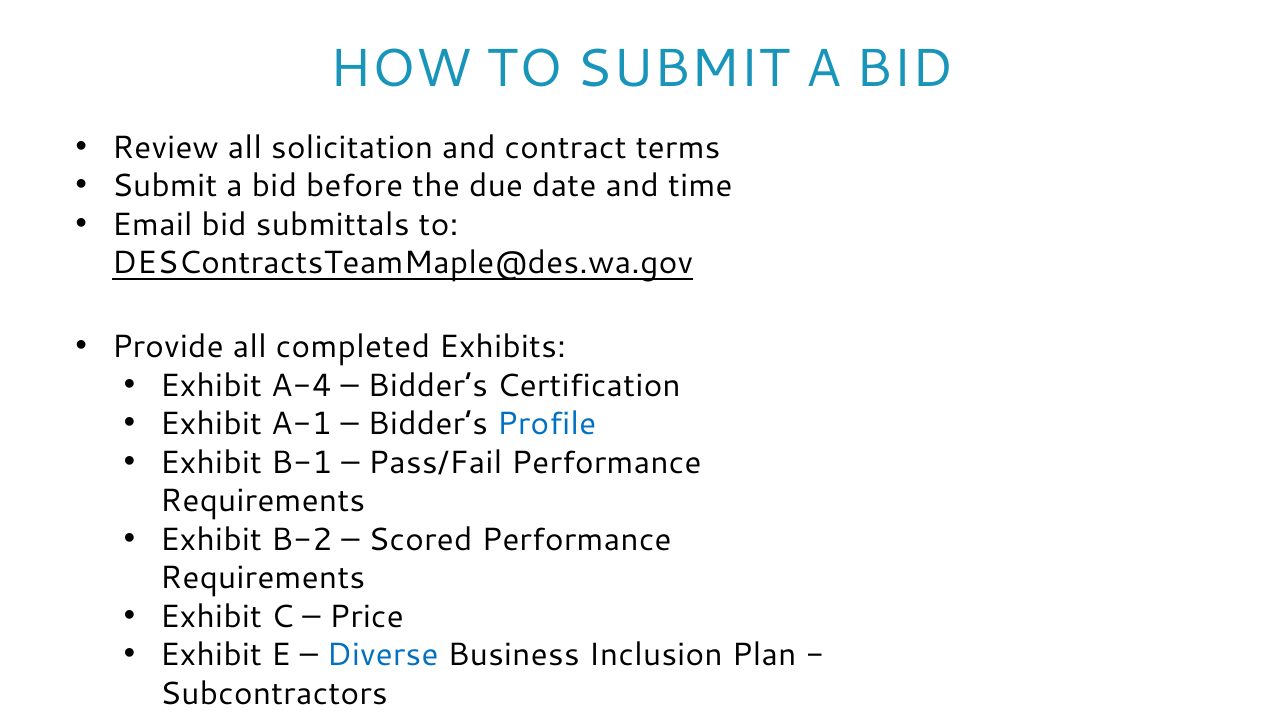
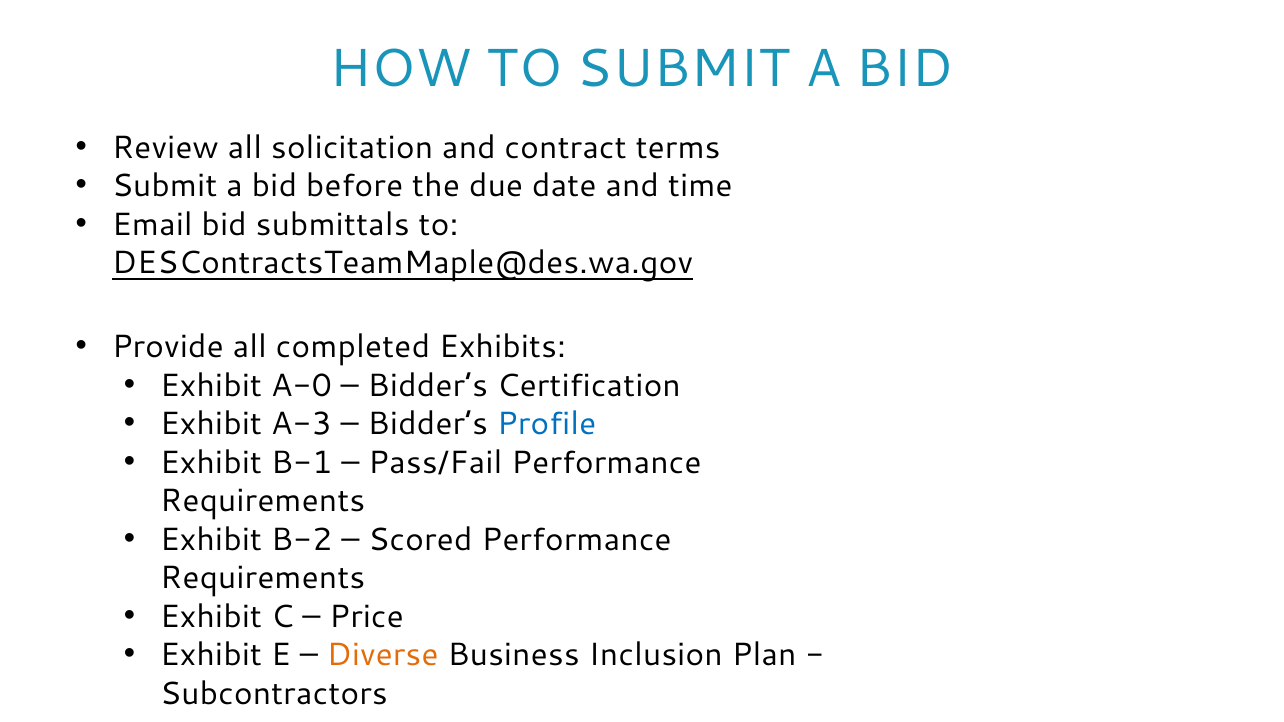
A-4: A-4 -> A-0 (301, 386)
A-1: A-1 -> A-3 (301, 424)
Diverse colour: blue -> orange (383, 655)
